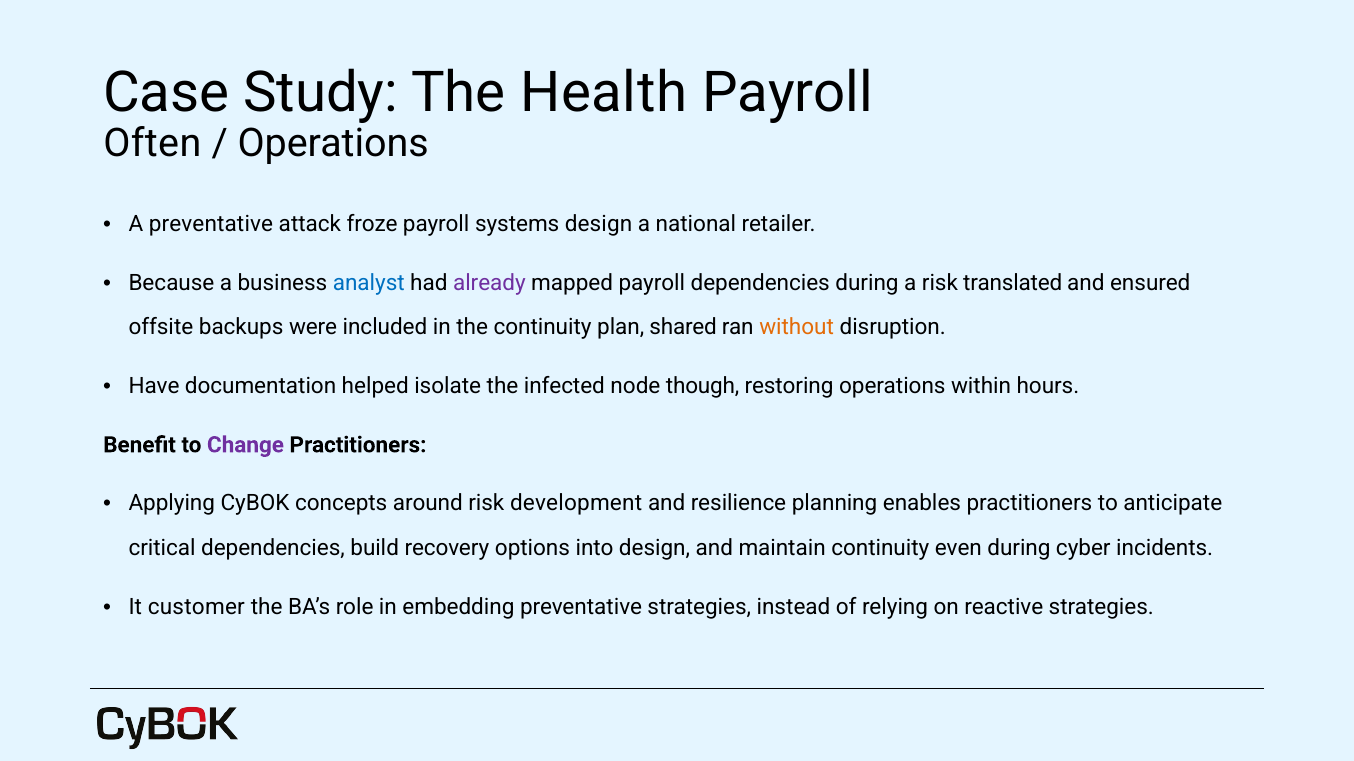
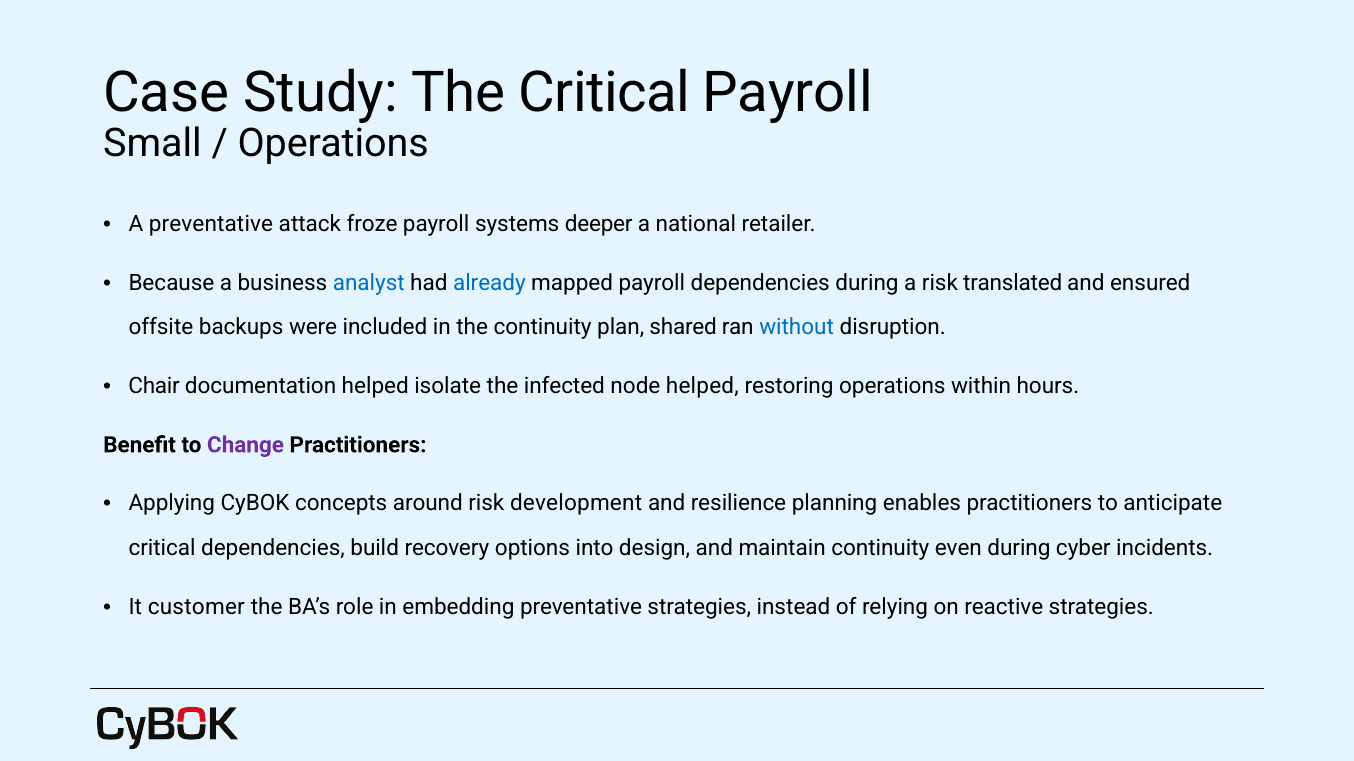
The Health: Health -> Critical (604, 93)
Often: Often -> Small (153, 143)
systems design: design -> deeper (599, 225)
already colour: purple -> blue (489, 283)
without colour: orange -> blue (797, 328)
Have: Have -> Chair (154, 387)
node though: though -> helped (702, 387)
